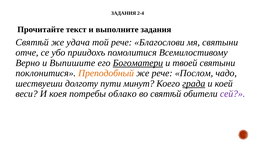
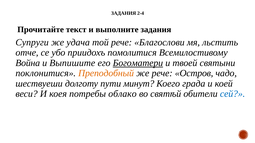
Святѣй: Святѣй -> Супруги (32, 42)
мя святыни: святыни -> льстить (220, 42)
Верно: Верно -> Война (28, 63)
Послом: Послом -> Остров (194, 73)
града underline: present -> none (194, 84)
сей colour: purple -> blue (233, 94)
